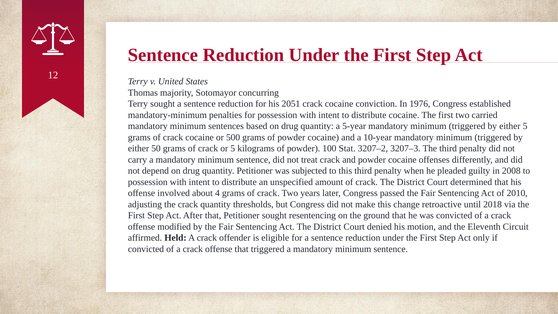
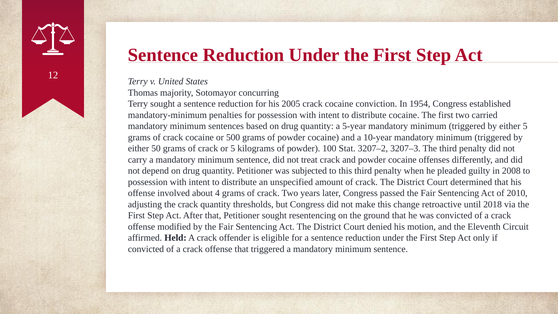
2051: 2051 -> 2005 (291, 104)
1976: 1976 -> 1954 (420, 104)
